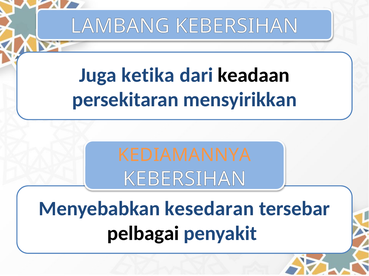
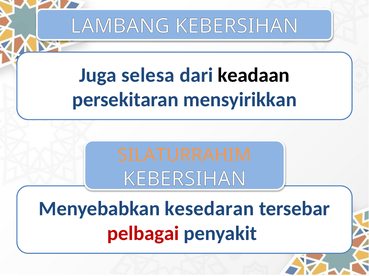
ketika: ketika -> selesa (148, 75)
KEDIAMANNYA: KEDIAMANNYA -> SILATURRAHIM (184, 155)
pelbagai colour: black -> red (143, 234)
